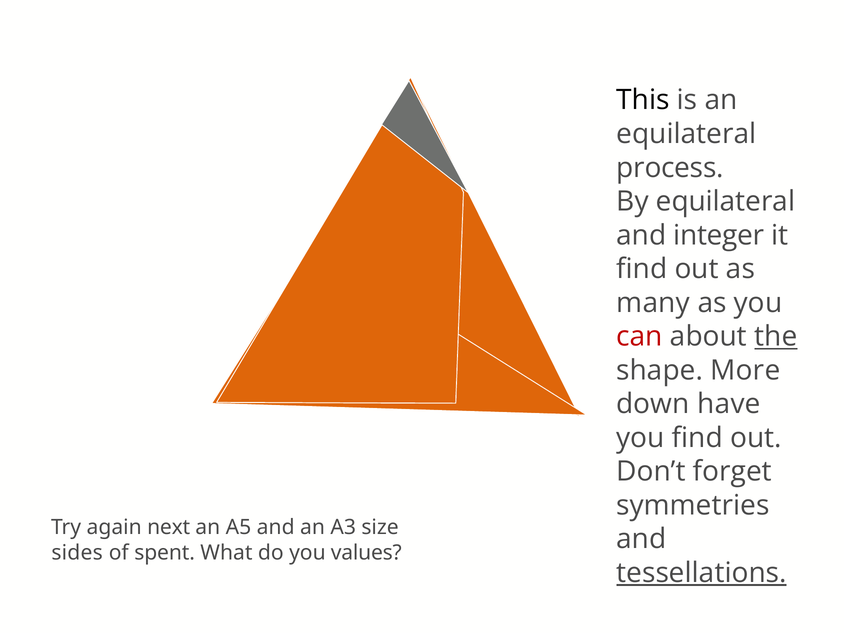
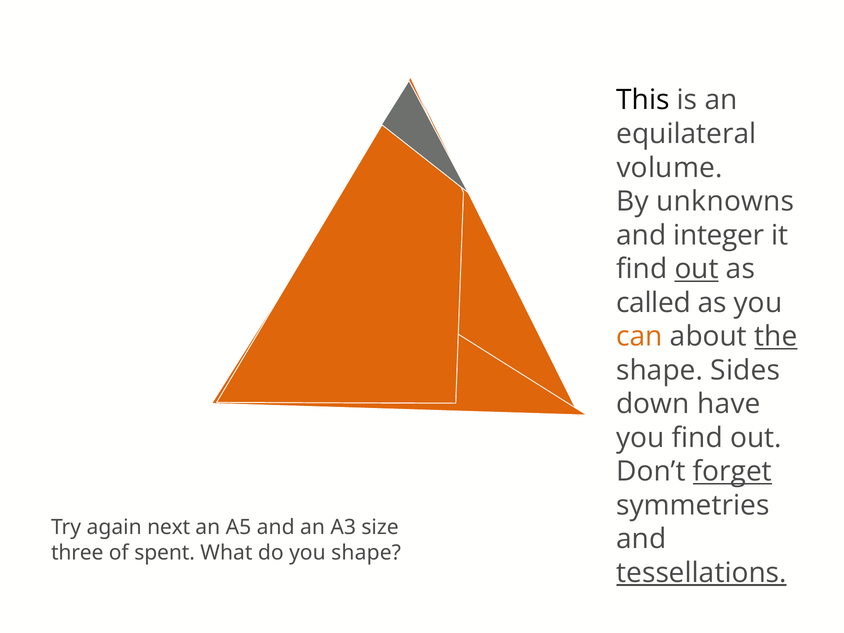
process: process -> volume (670, 168)
By equilateral: equilateral -> unknowns (725, 201)
out underline: none -> present (697, 269)
many: many -> called (653, 303)
can colour: red -> orange (639, 337)
More: More -> Sides (745, 370)
forget underline: none -> present (732, 472)
sides: sides -> three (77, 553)
you values: values -> shape (366, 553)
